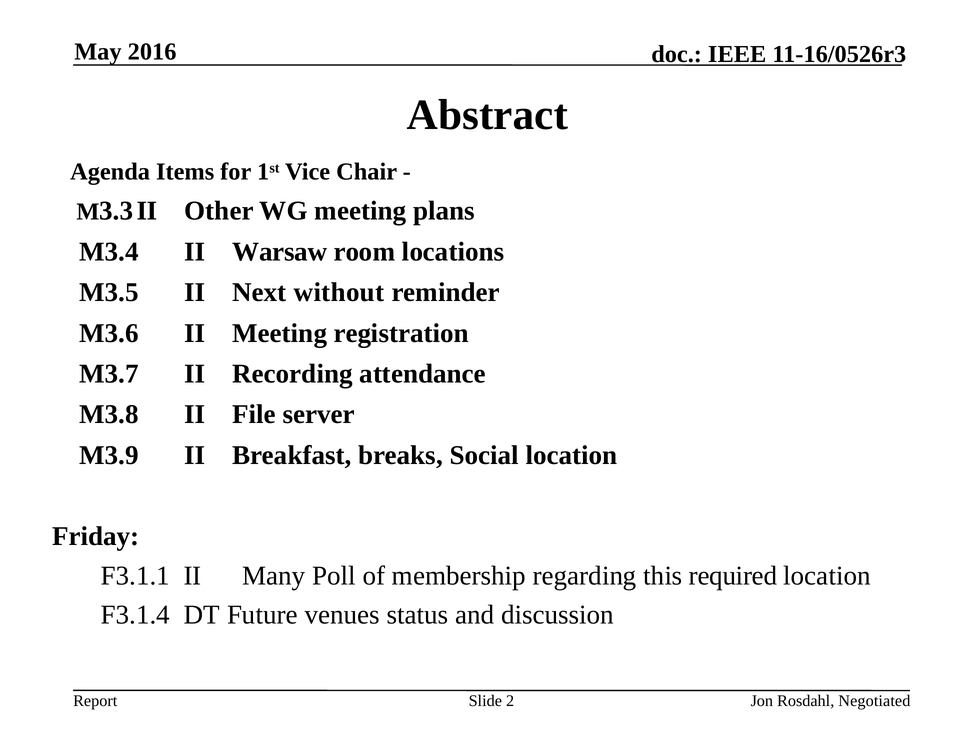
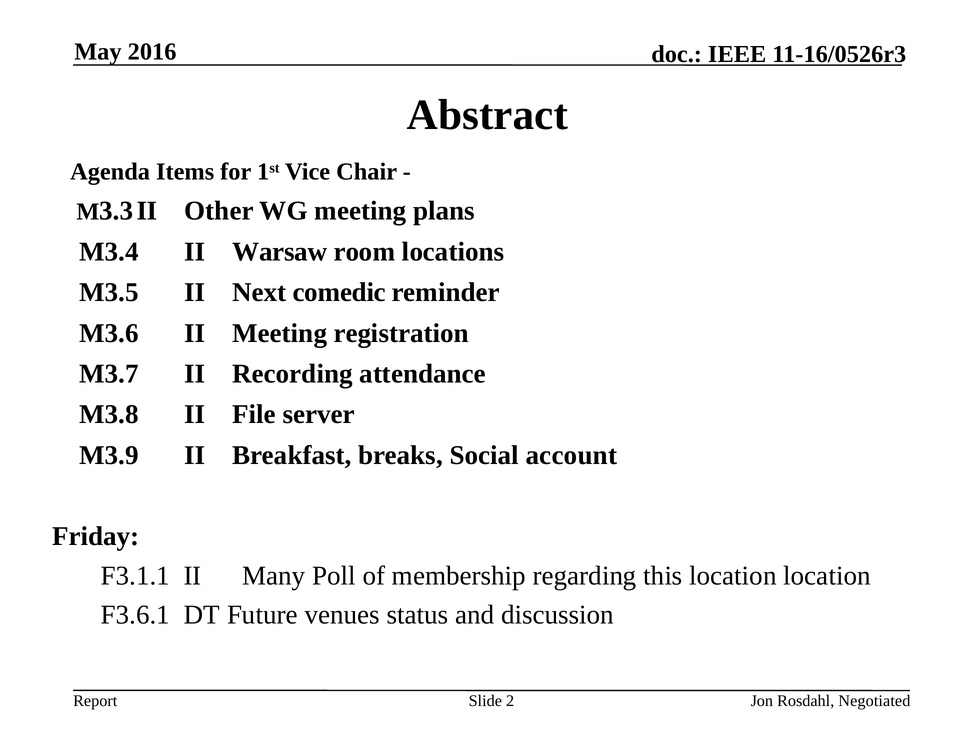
without: without -> comedic (339, 293)
Social location: location -> account (571, 455)
this required: required -> location (733, 576)
F3.1.4: F3.1.4 -> F3.6.1 (135, 615)
